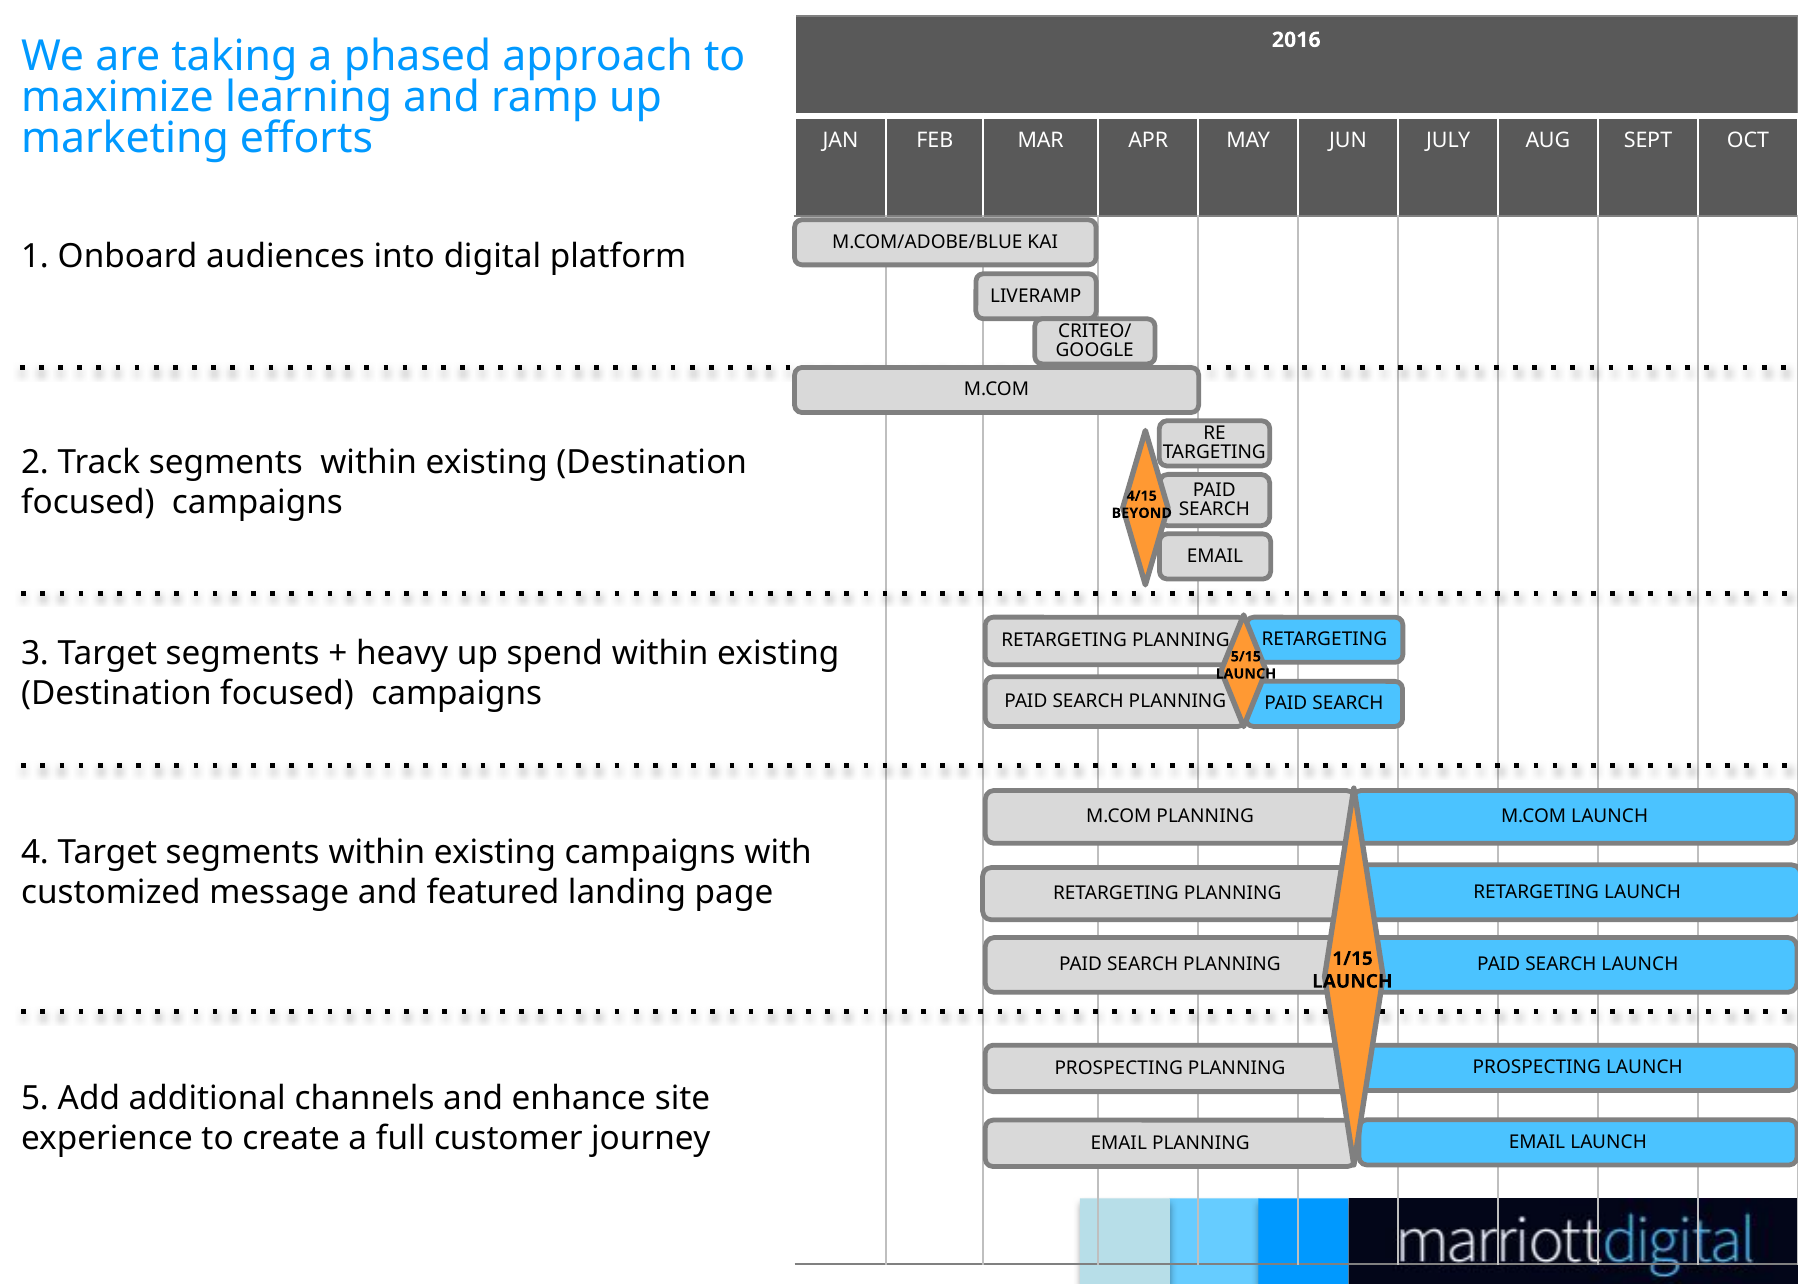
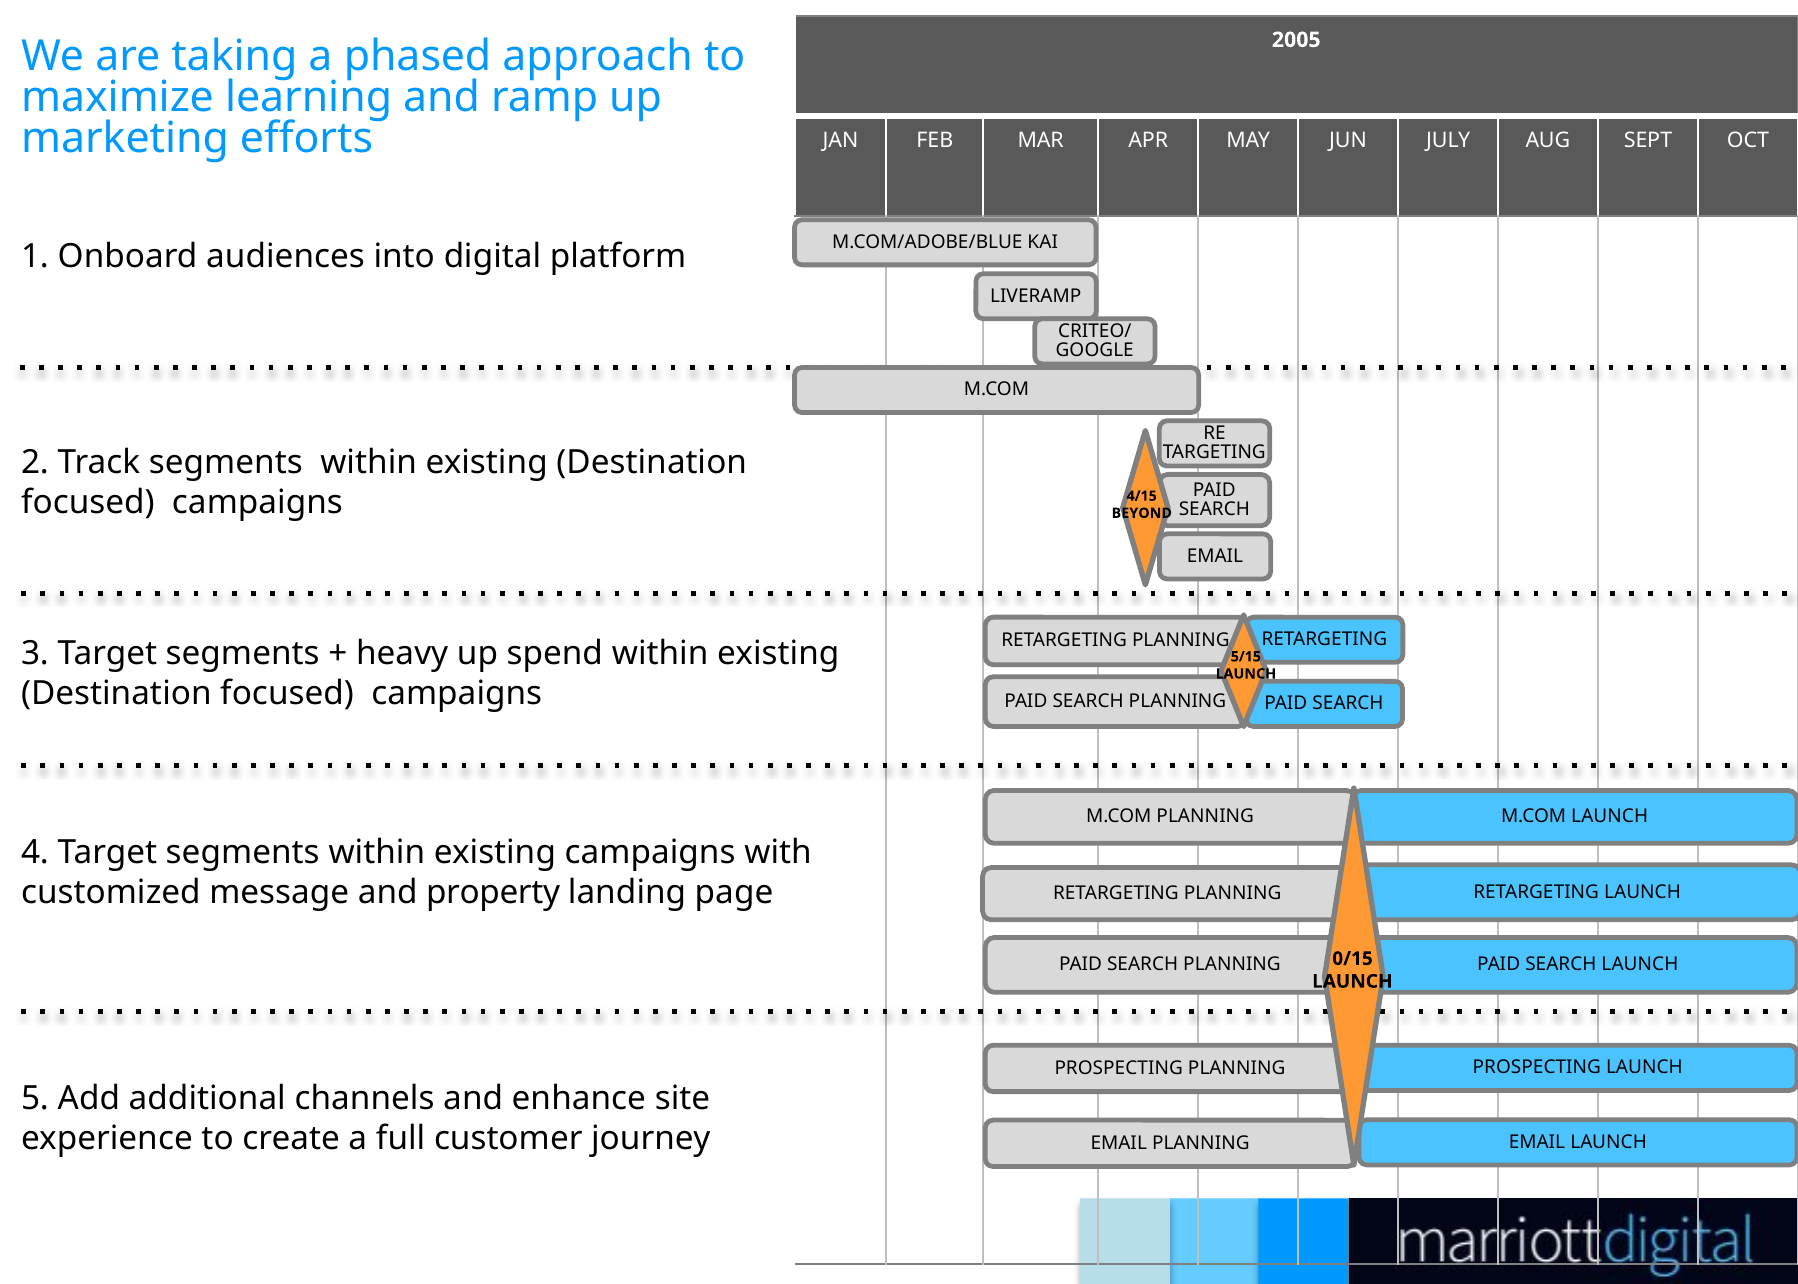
2016: 2016 -> 2005 (1296, 40)
featured: featured -> property (493, 892)
1/15: 1/15 -> 0/15 (1353, 959)
